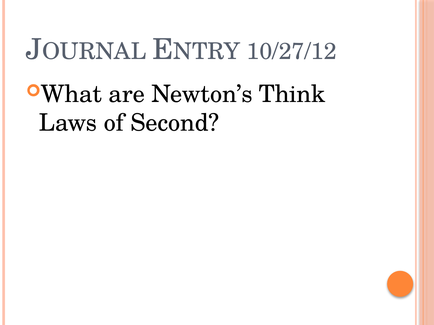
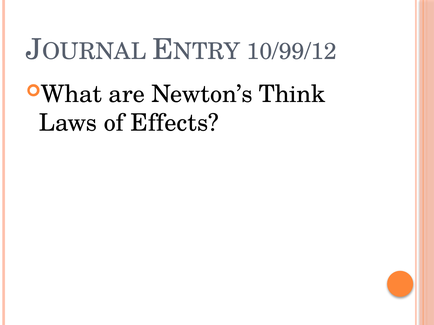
10/27/12: 10/27/12 -> 10/99/12 (292, 52)
Second: Second -> Effects (175, 123)
